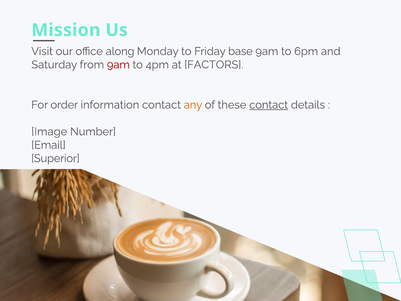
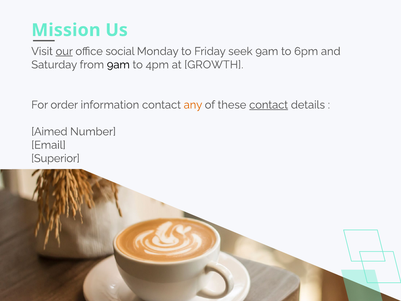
our underline: none -> present (64, 51)
along: along -> social (120, 51)
base: base -> seek (240, 51)
9am colour: red -> black (118, 65)
FACTORS: FACTORS -> GROWTH (214, 65)
Image: Image -> Aimed (49, 132)
